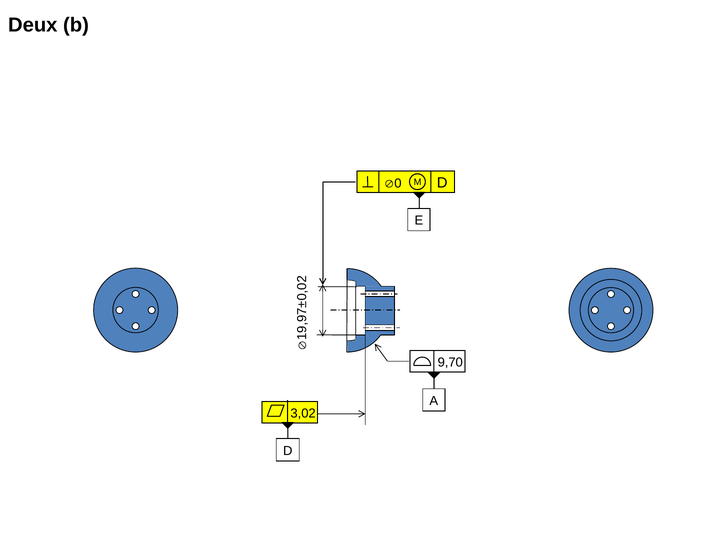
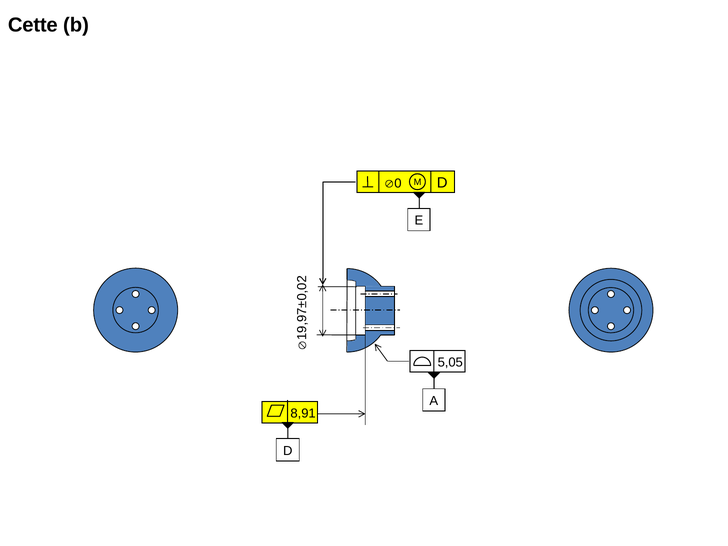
Deux: Deux -> Cette (33, 25)
9,70: 9,70 -> 5,05 (450, 362)
3,02: 3,02 -> 8,91 (303, 413)
